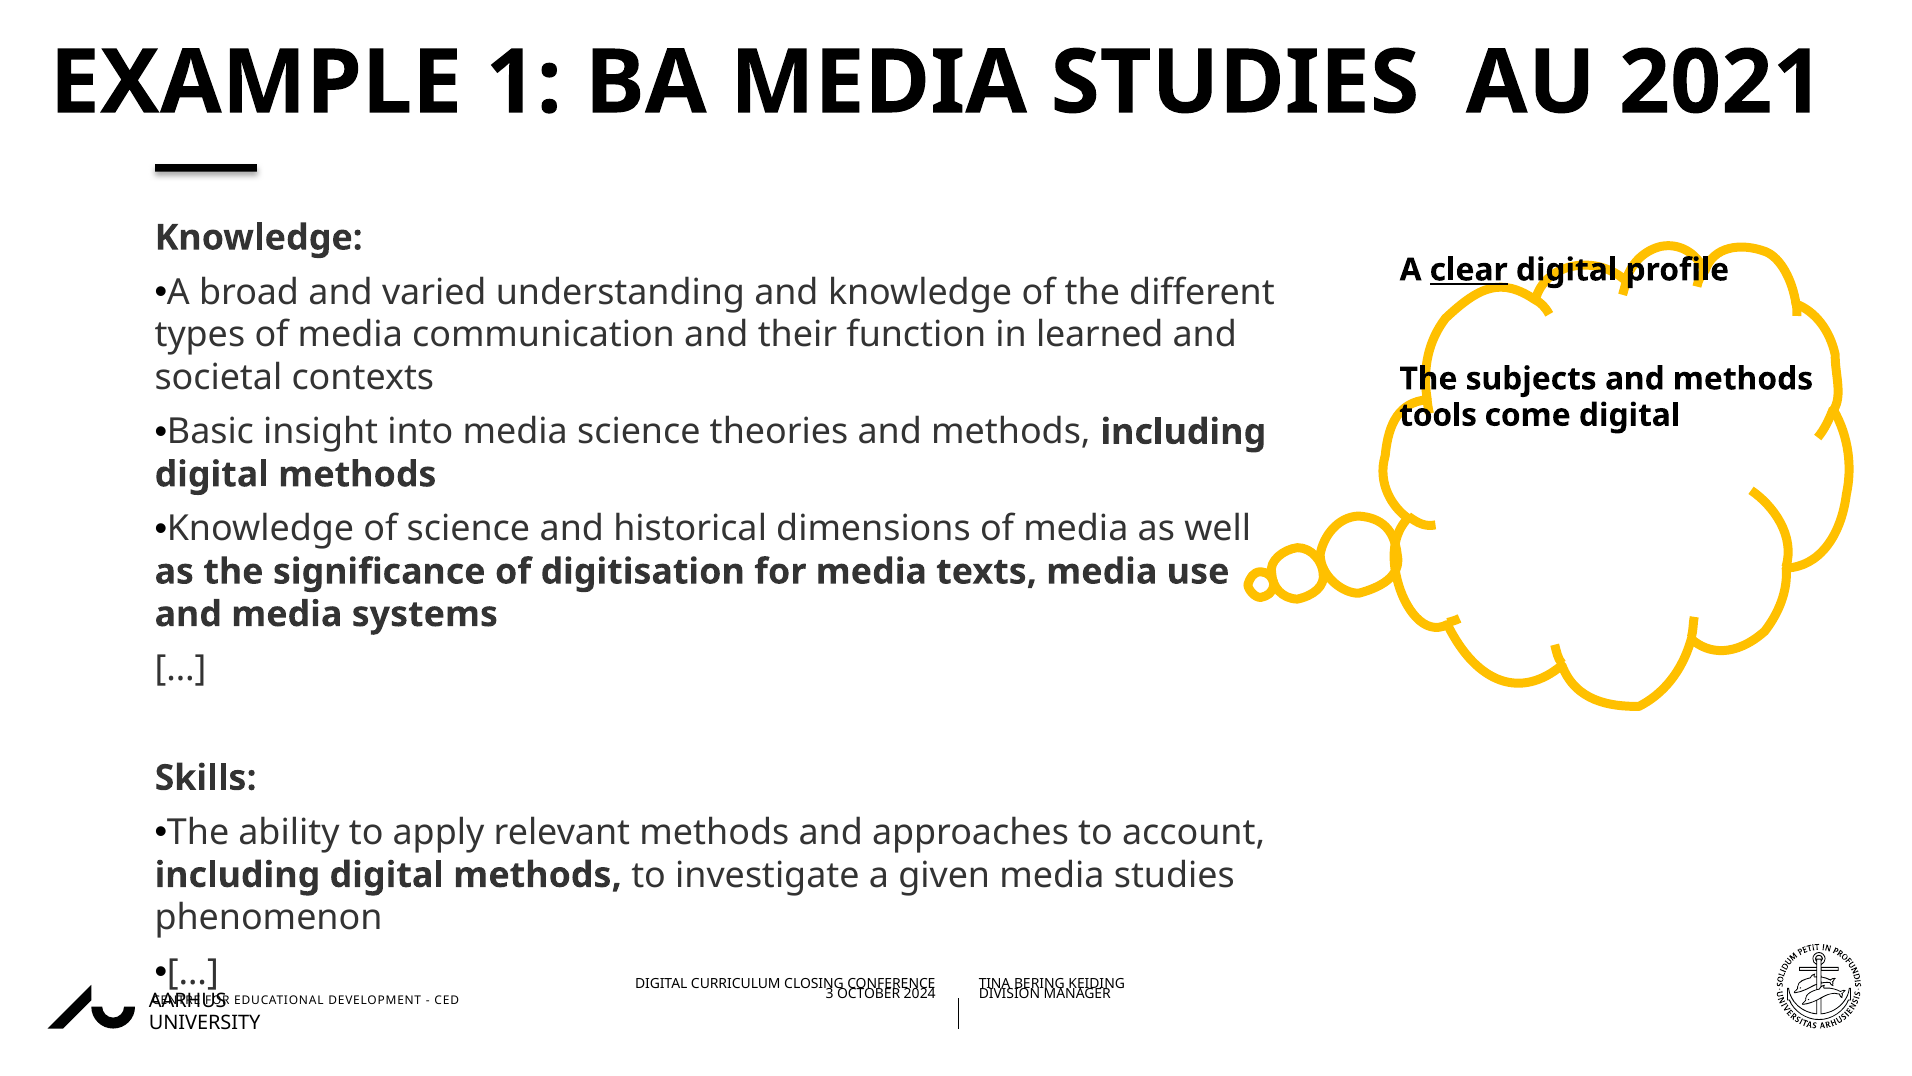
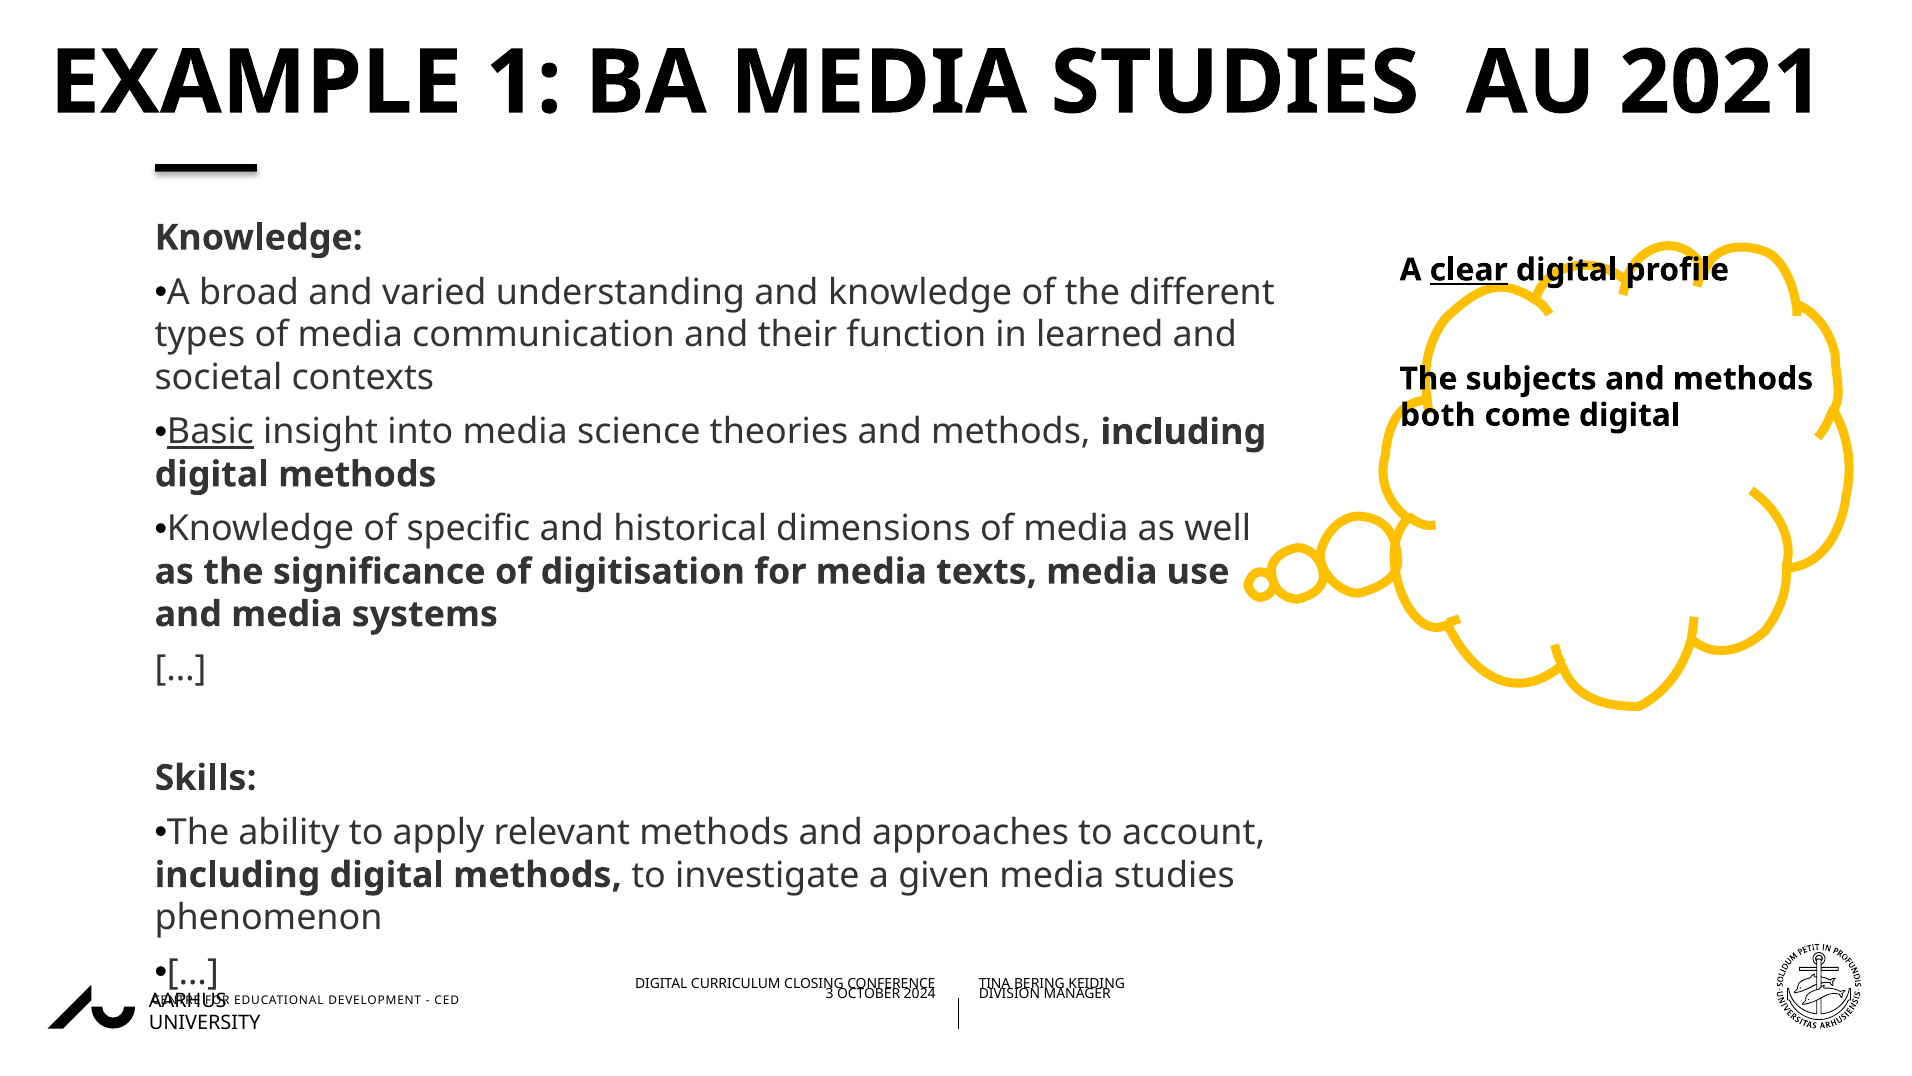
tools: tools -> both (1438, 415)
Basic underline: none -> present (210, 432)
of science: science -> specific (468, 529)
